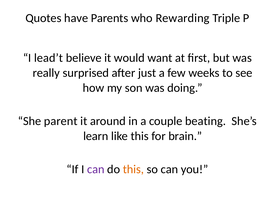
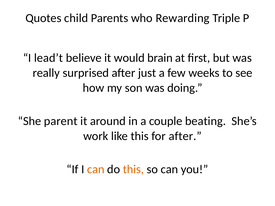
have: have -> child (76, 18)
want: want -> brain (160, 58)
learn: learn -> work (96, 136)
for brain: brain -> after (185, 136)
can colour: purple -> orange (96, 169)
